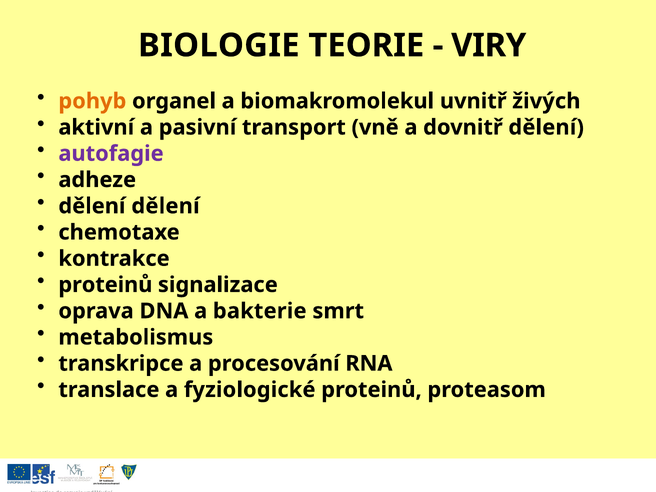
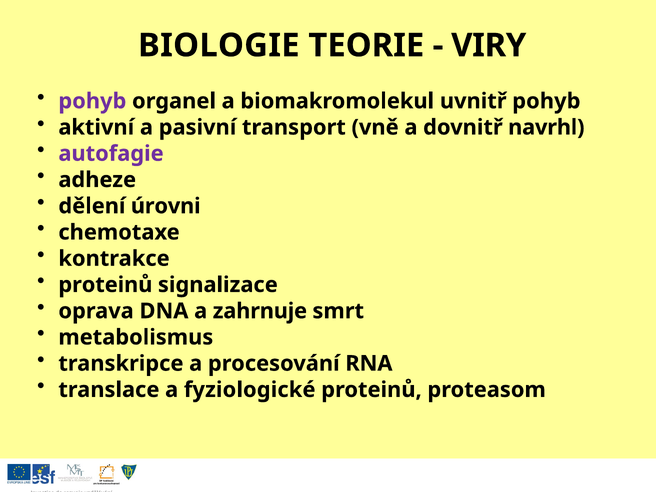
pohyb colour: orange -> purple (92, 101)
uvnitř živých: živých -> pohyb (546, 101)
dovnitř dělení: dělení -> navrhl (546, 127)
dělení dělení: dělení -> úrovni (166, 206)
bakterie: bakterie -> zahrnuje (260, 311)
